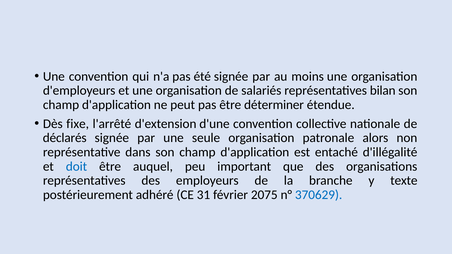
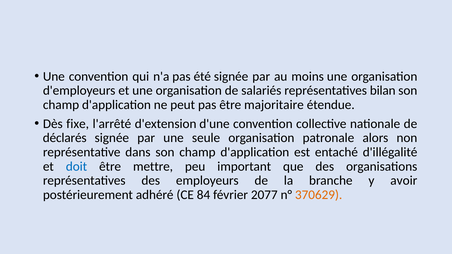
déterminer: déterminer -> majoritaire (274, 105)
auquel: auquel -> mettre (153, 167)
texte: texte -> avoir (404, 181)
31: 31 -> 84 (203, 195)
2075: 2075 -> 2077 (264, 195)
370629 colour: blue -> orange (319, 195)
